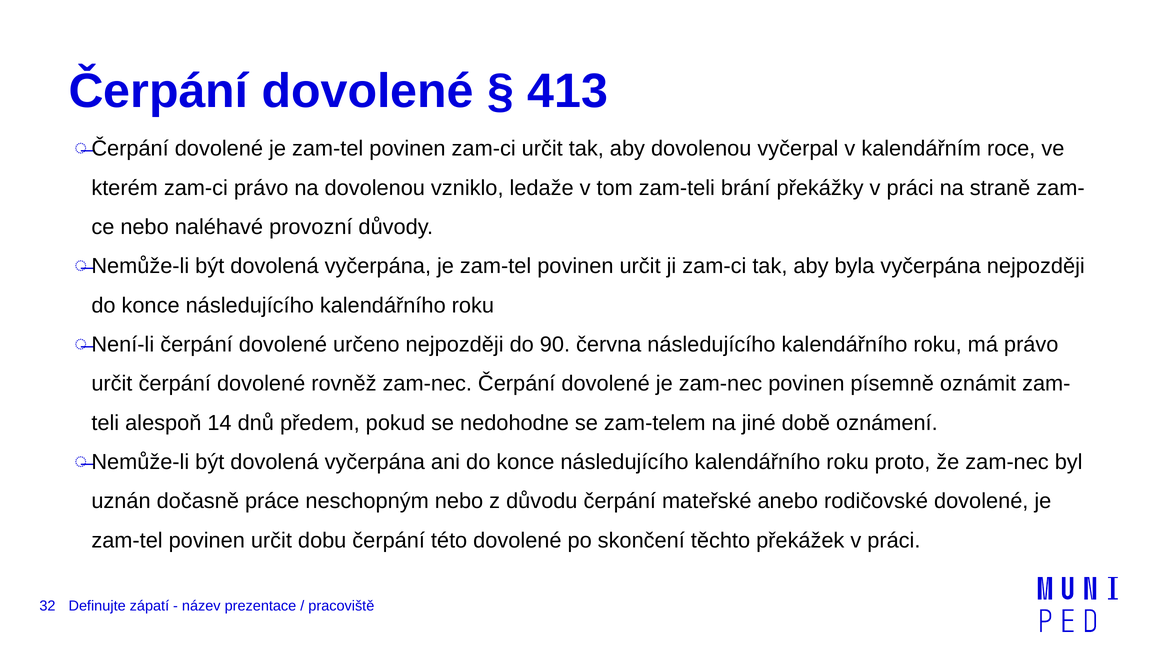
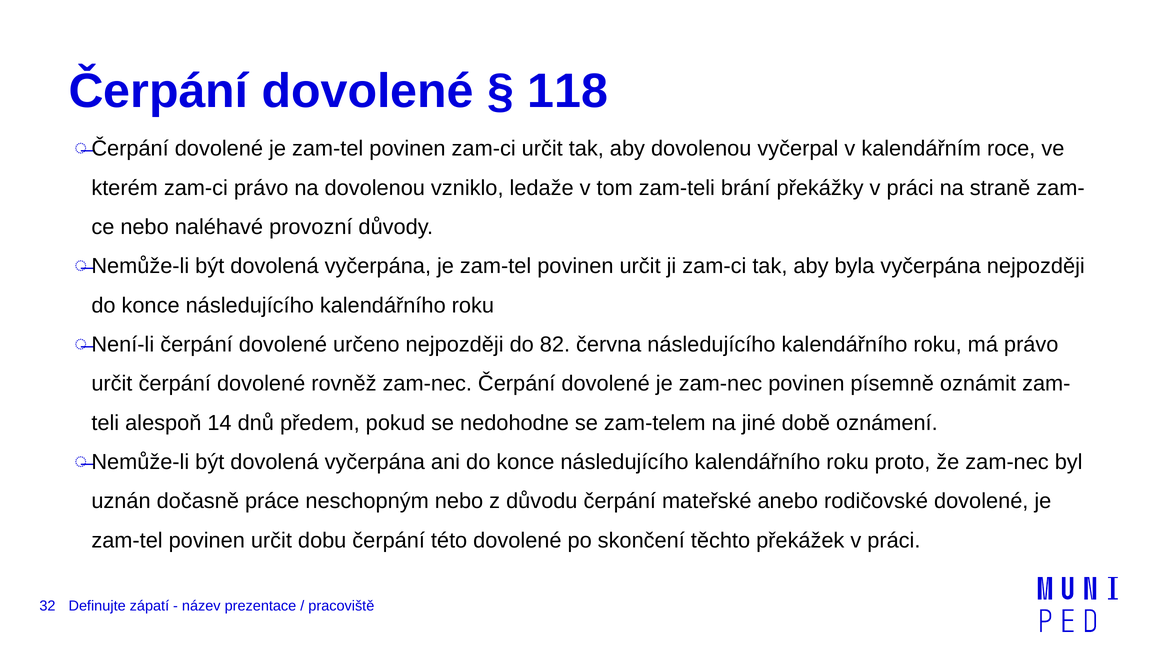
413: 413 -> 118 (568, 91)
90: 90 -> 82 (555, 345)
